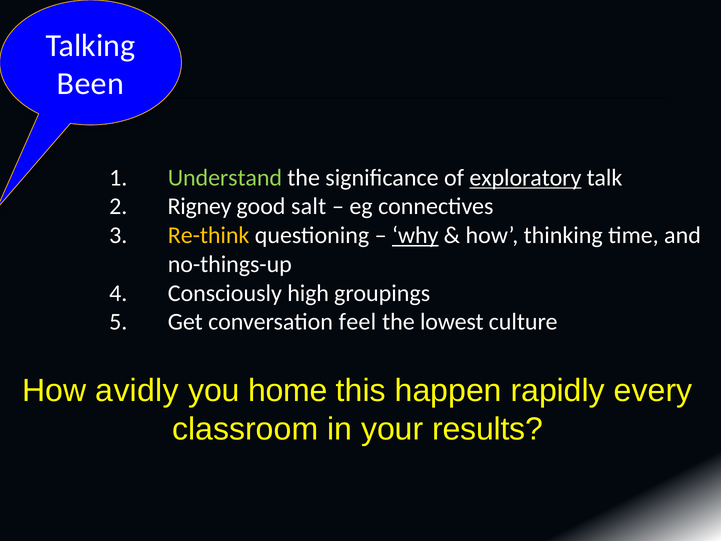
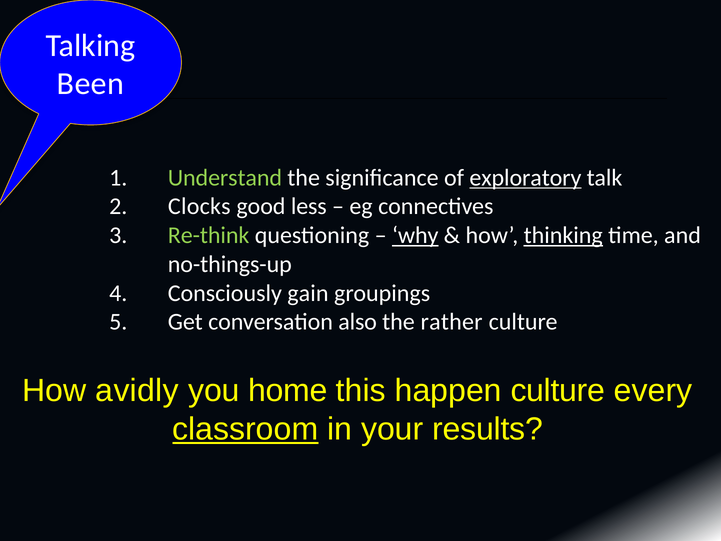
Rigney: Rigney -> Clocks (199, 206)
salt: salt -> less (309, 206)
Re-think colour: yellow -> light green (209, 235)
thinking underline: none -> present (563, 235)
high: high -> gain (308, 293)
feel: feel -> also (358, 322)
lowest: lowest -> rather (452, 322)
happen rapidly: rapidly -> culture (558, 391)
classroom underline: none -> present (245, 429)
